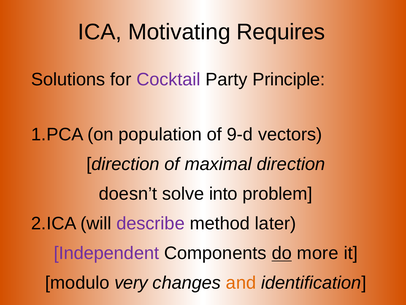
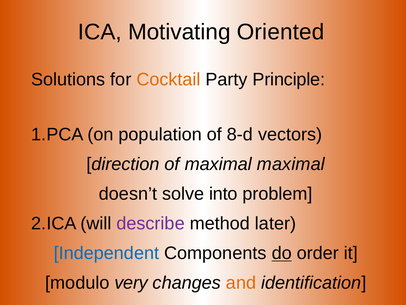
Requires: Requires -> Oriented (281, 32)
Cocktail colour: purple -> orange (168, 79)
9-d: 9-d -> 8-d (240, 134)
maximal direction: direction -> maximal (291, 164)
Independent colour: purple -> blue (106, 253)
more: more -> order (318, 253)
